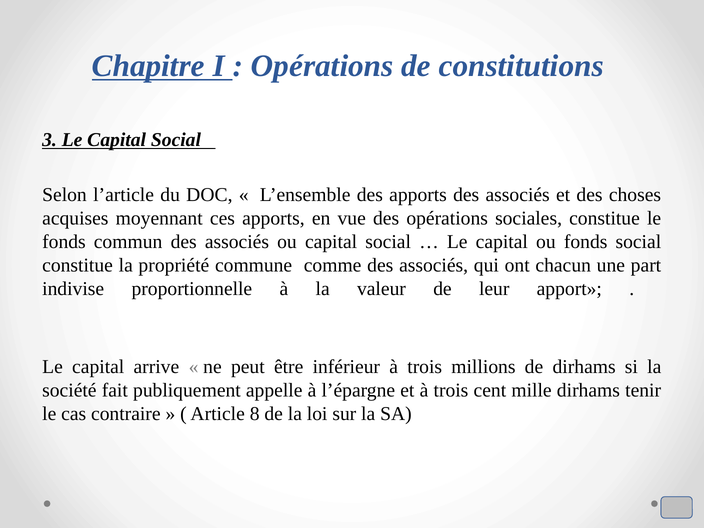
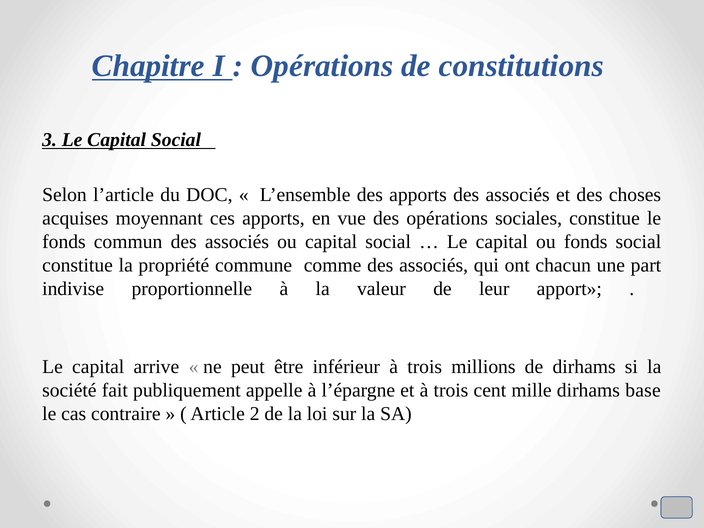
tenir: tenir -> base (643, 391)
8: 8 -> 2 (255, 414)
